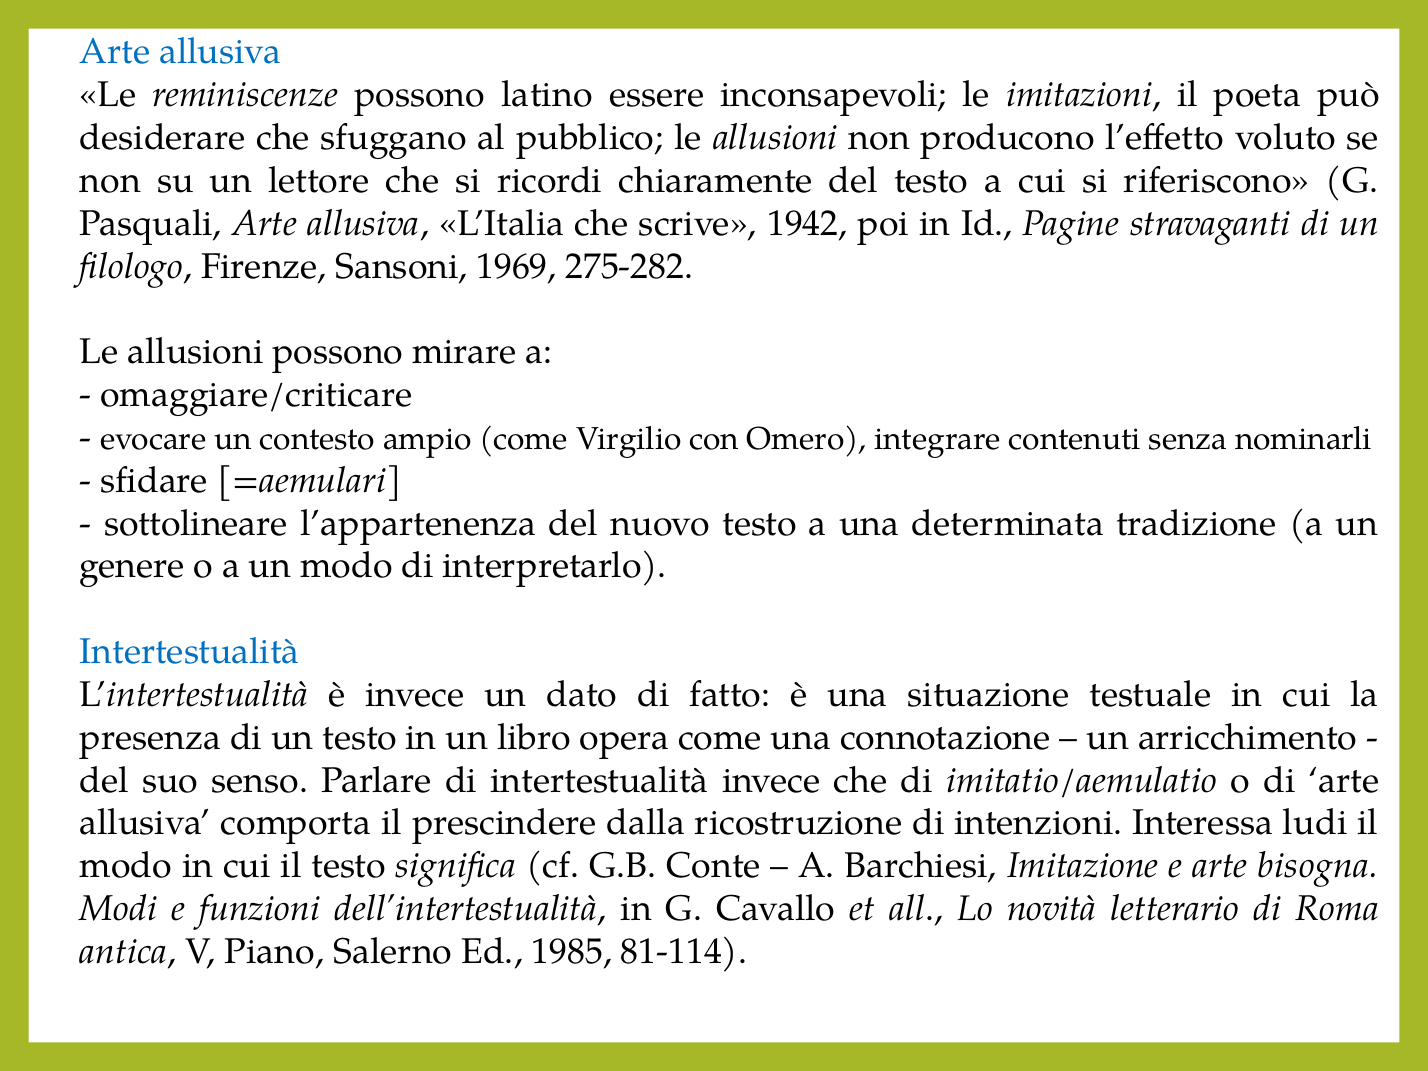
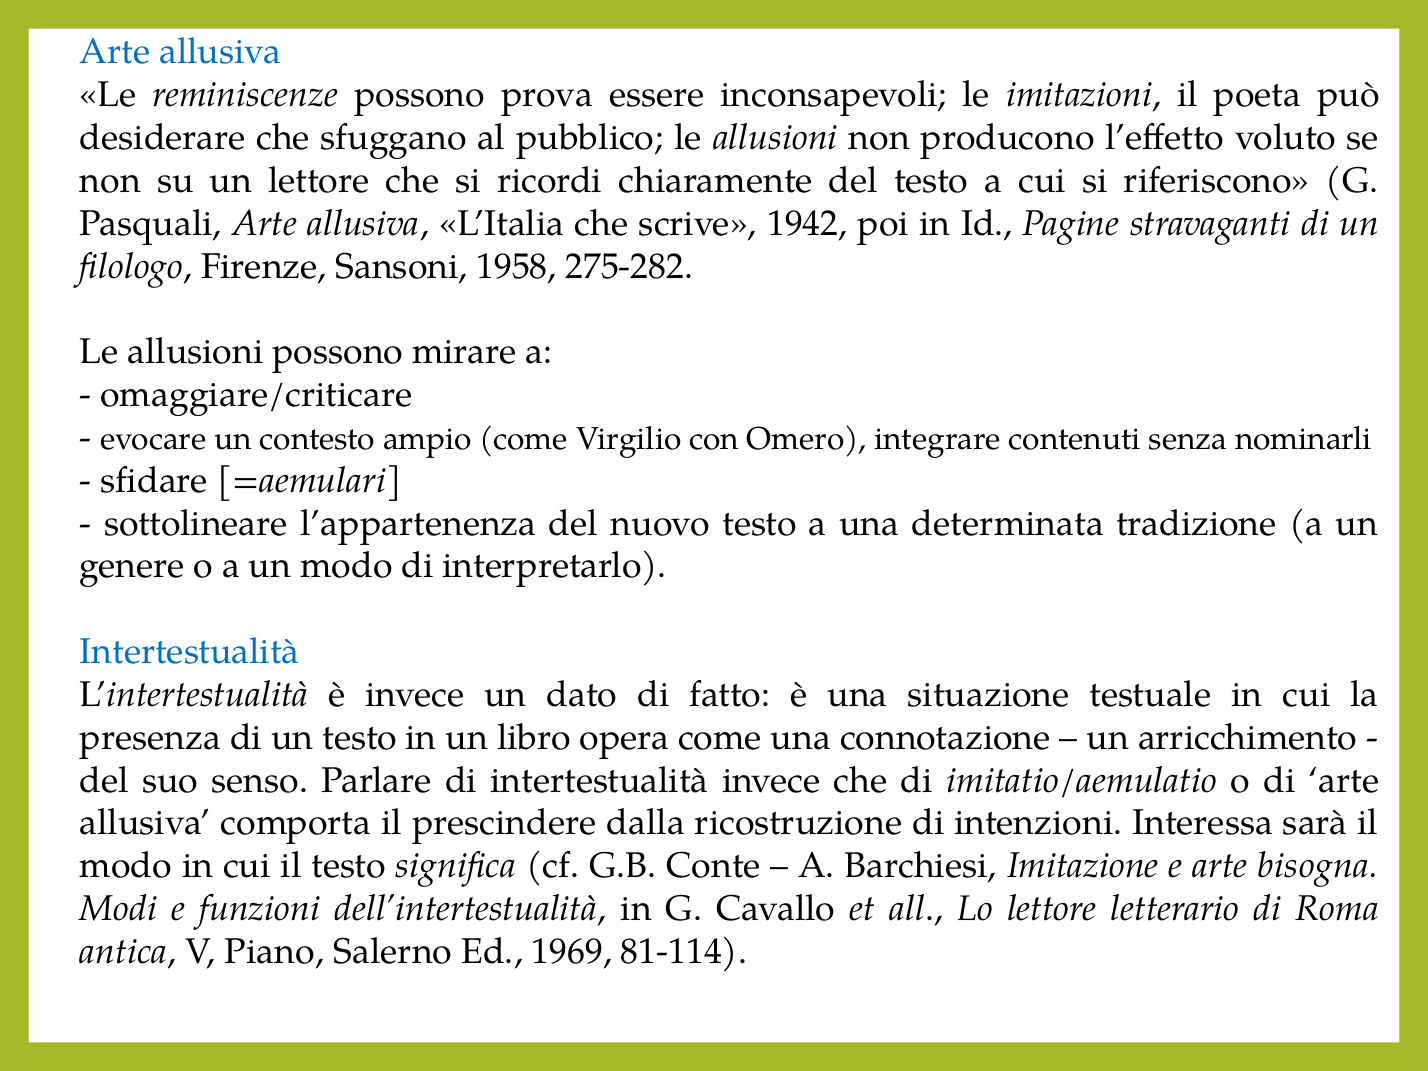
latino: latino -> prova (547, 95)
1969: 1969 -> 1958 (516, 266)
ludi: ludi -> sarà (1315, 823)
Lo novità: novità -> lettore (1052, 909)
1985: 1985 -> 1969 (572, 952)
